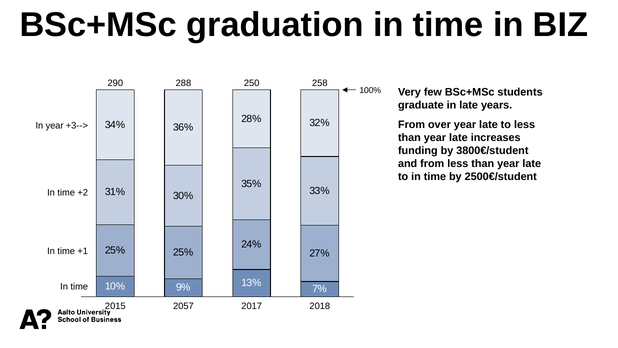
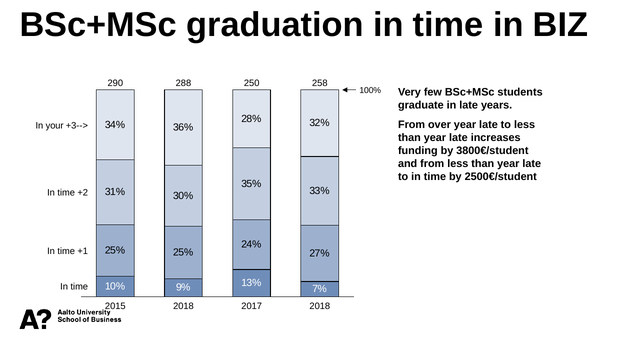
In year: year -> your (55, 125)
2057: 2057 -> 2018 (183, 306)
